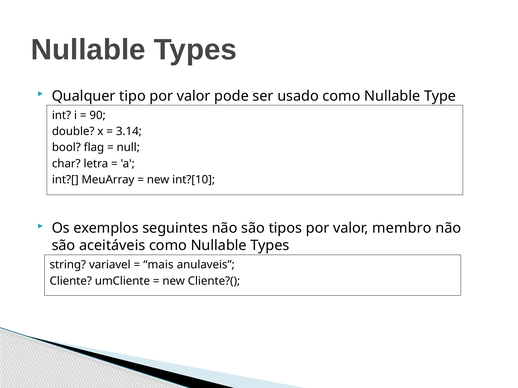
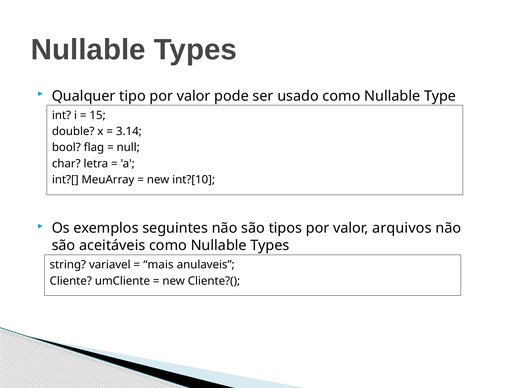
90: 90 -> 15 (98, 115)
membro: membro -> arquivos (402, 229)
